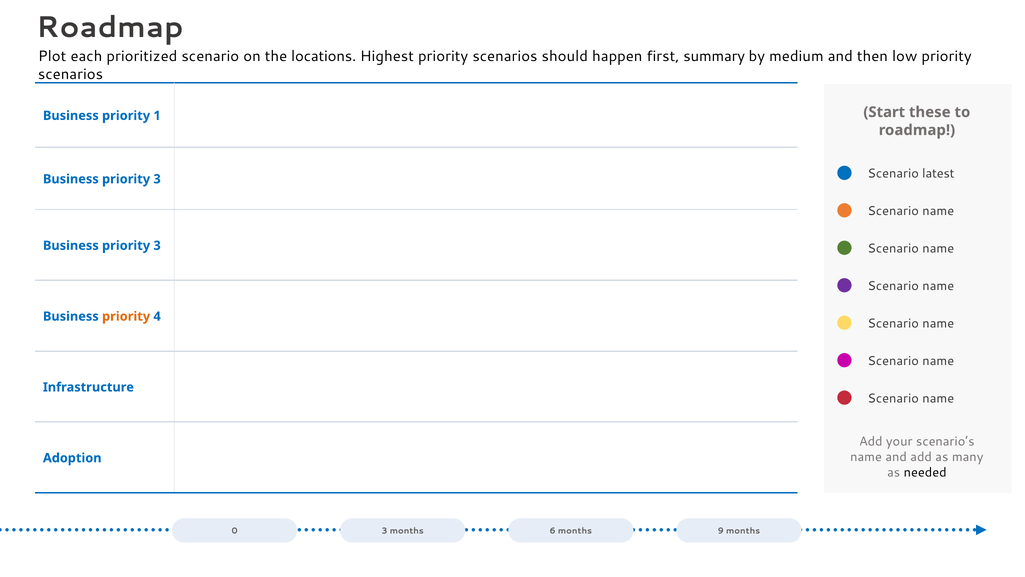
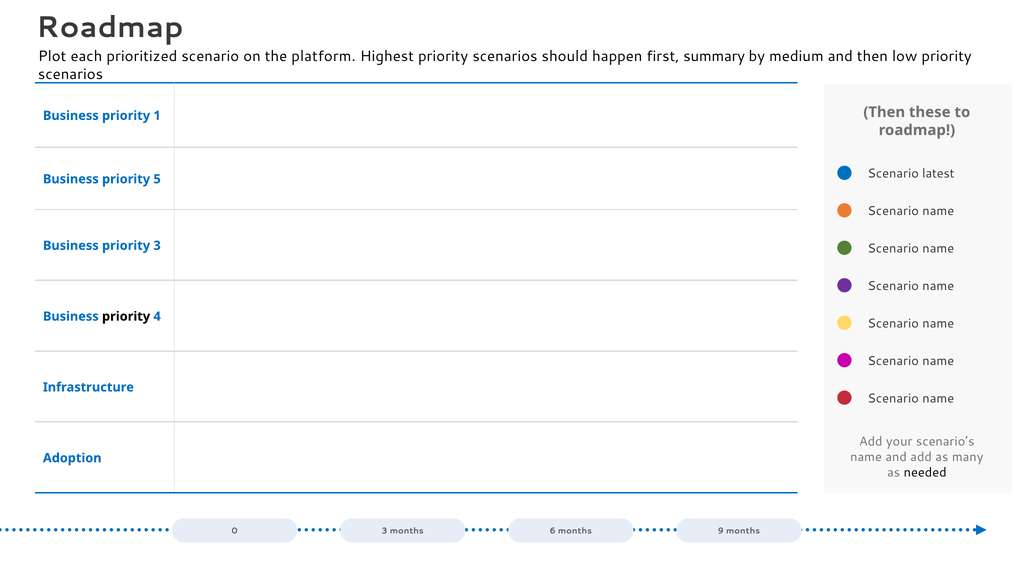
locations: locations -> platform (324, 56)
Start: Start -> Then (884, 112)
3: 3 -> 5 (157, 179)
priority colour: orange -> black (126, 316)
